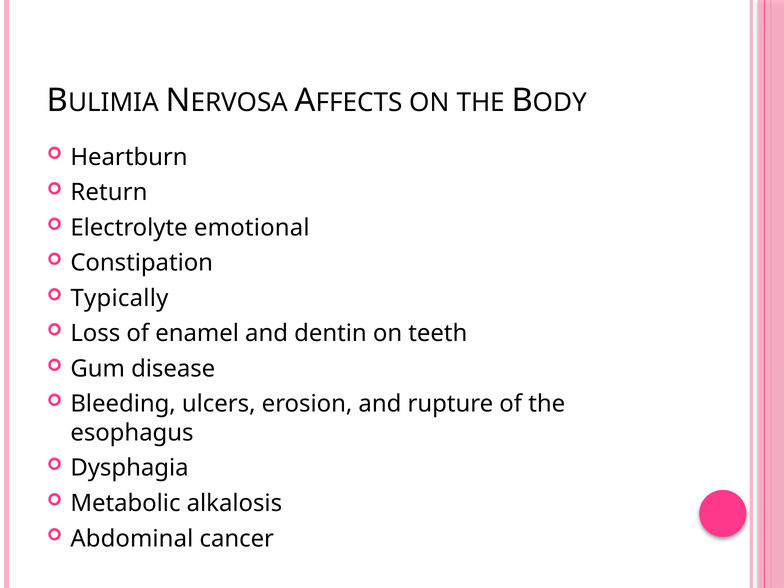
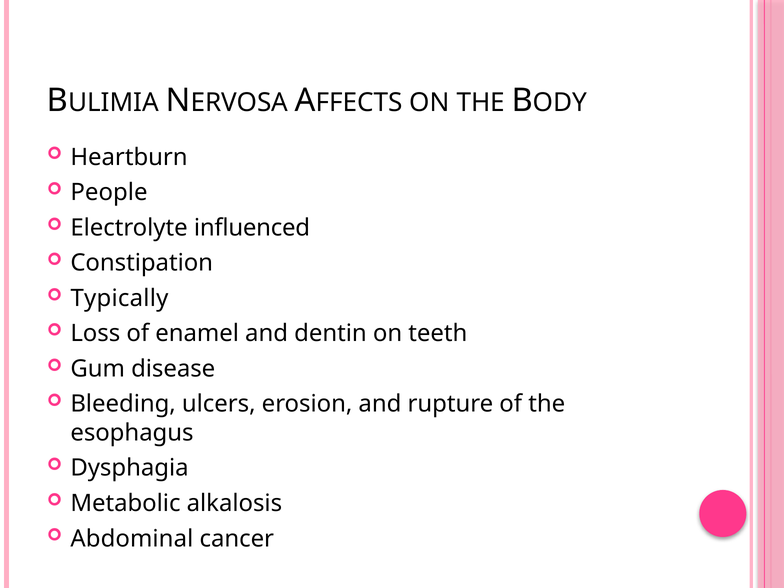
Return: Return -> People (109, 192)
emotional: emotional -> influenced (252, 228)
